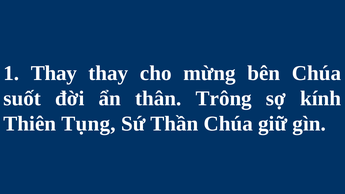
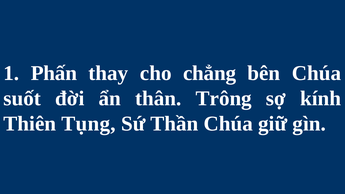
1 Thay: Thay -> Phấn (54, 73)
mừng: mừng -> chẳng (210, 73)
